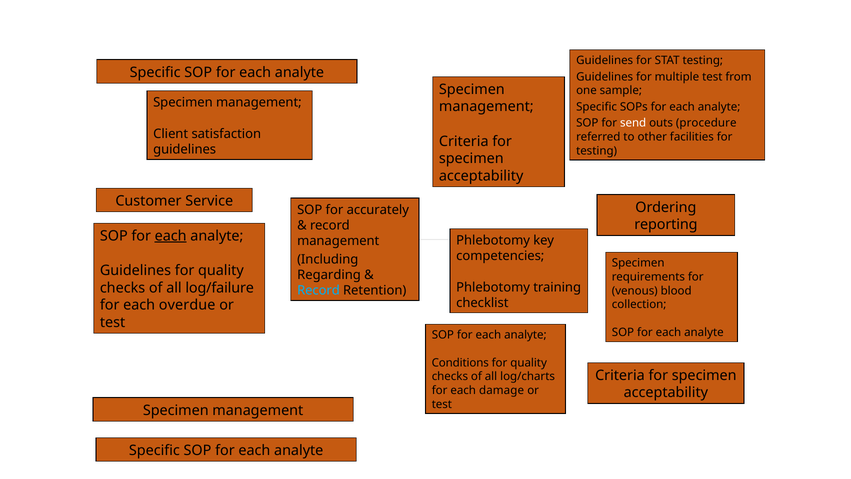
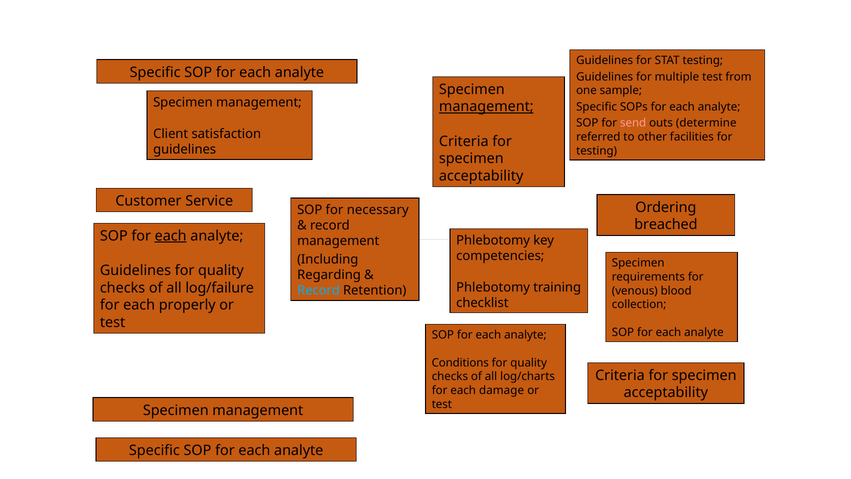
management underline: none -> present (486, 107)
send colour: white -> pink (633, 123)
procedure: procedure -> determine (706, 123)
accurately: accurately -> necessary (378, 210)
reporting: reporting -> breached (666, 225)
overdue: overdue -> properly (187, 305)
